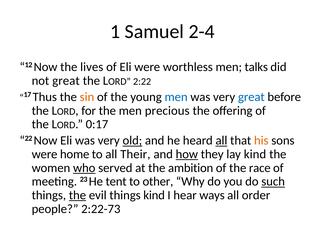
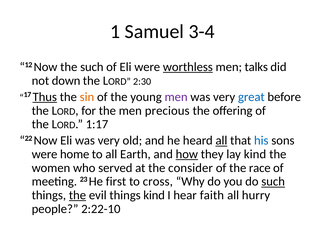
2-4: 2-4 -> 3-4 (202, 31)
the lives: lives -> such (92, 67)
worthless underline: none -> present (188, 67)
not great: great -> down (66, 81)
2:22: 2:22 -> 2:30 (142, 81)
Thus underline: none -> present (45, 97)
men colour: blue -> purple (176, 97)
0:17: 0:17 -> 1:17 (97, 124)
old underline: present -> none (132, 140)
his colour: orange -> blue (261, 140)
Their: Their -> Earth (135, 154)
who underline: present -> none (84, 168)
ambition: ambition -> consider (191, 168)
tent: tent -> first (116, 181)
other: other -> cross (158, 181)
ways: ways -> faith (212, 195)
order: order -> hurry (256, 195)
2:22-73: 2:22-73 -> 2:22-10 (101, 209)
